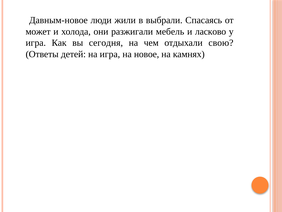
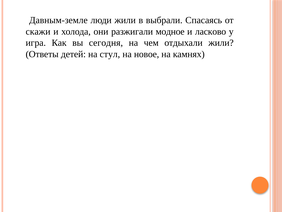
Давным-новое: Давным-новое -> Давным-земле (58, 20)
может: может -> скажи (38, 31)
мебель: мебель -> модное (170, 31)
отдыхали свою: свою -> жили (221, 43)
на игра: игра -> стул (110, 54)
